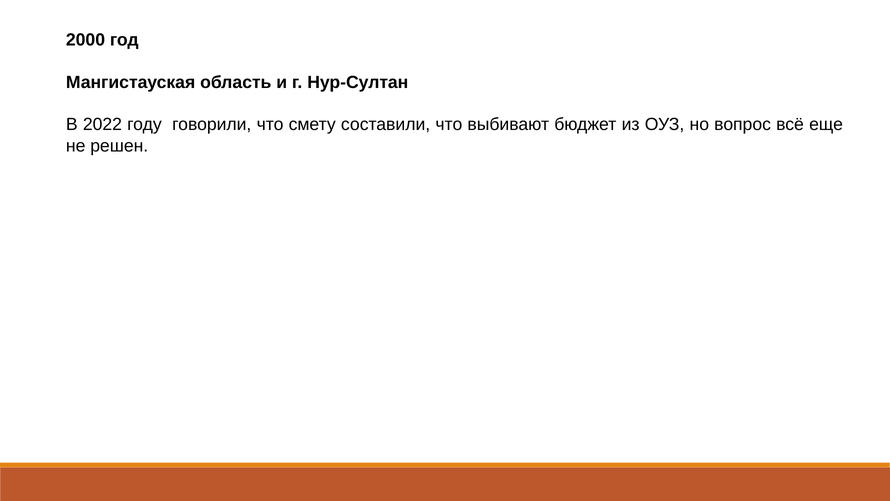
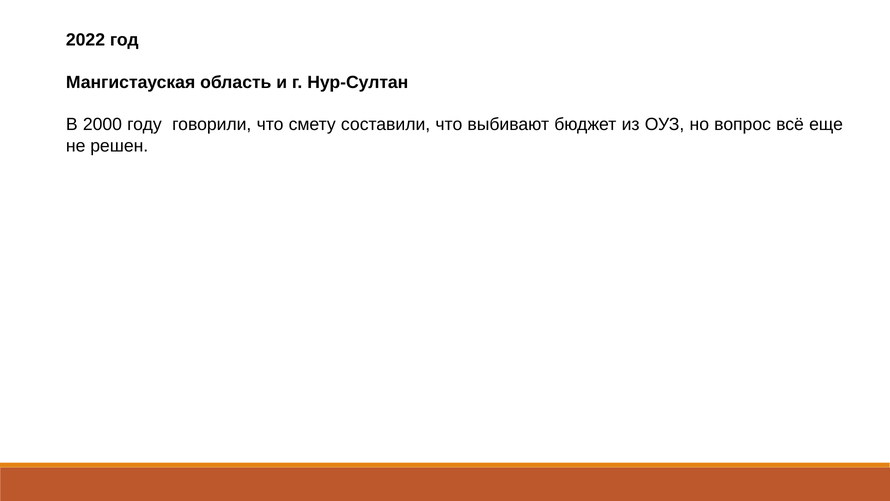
2000: 2000 -> 2022 (86, 40)
2022: 2022 -> 2000 (102, 125)
